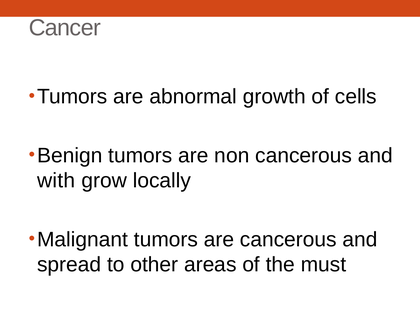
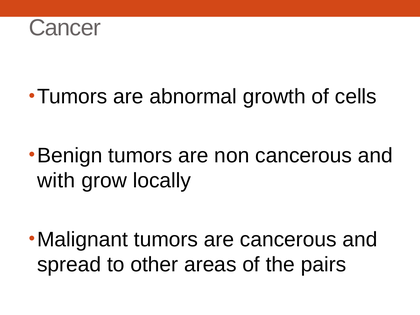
must: must -> pairs (323, 265)
